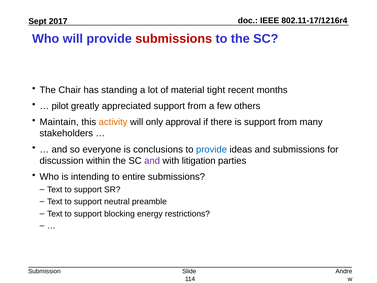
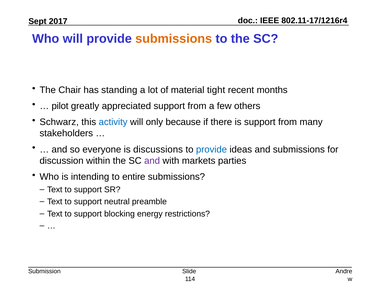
submissions colour: red -> orange (174, 39)
Maintain: Maintain -> Schwarz (59, 122)
activity colour: orange -> blue (113, 122)
approval: approval -> because (183, 122)
conclusions: conclusions -> discussions (158, 149)
litigation: litigation -> markets (199, 161)
